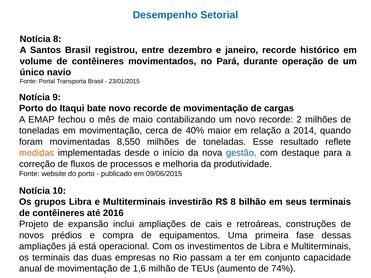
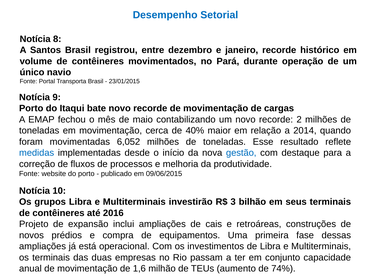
8,550: 8,550 -> 6,052 (129, 142)
medidas colour: orange -> blue (37, 153)
R$ 8: 8 -> 3 (233, 202)
